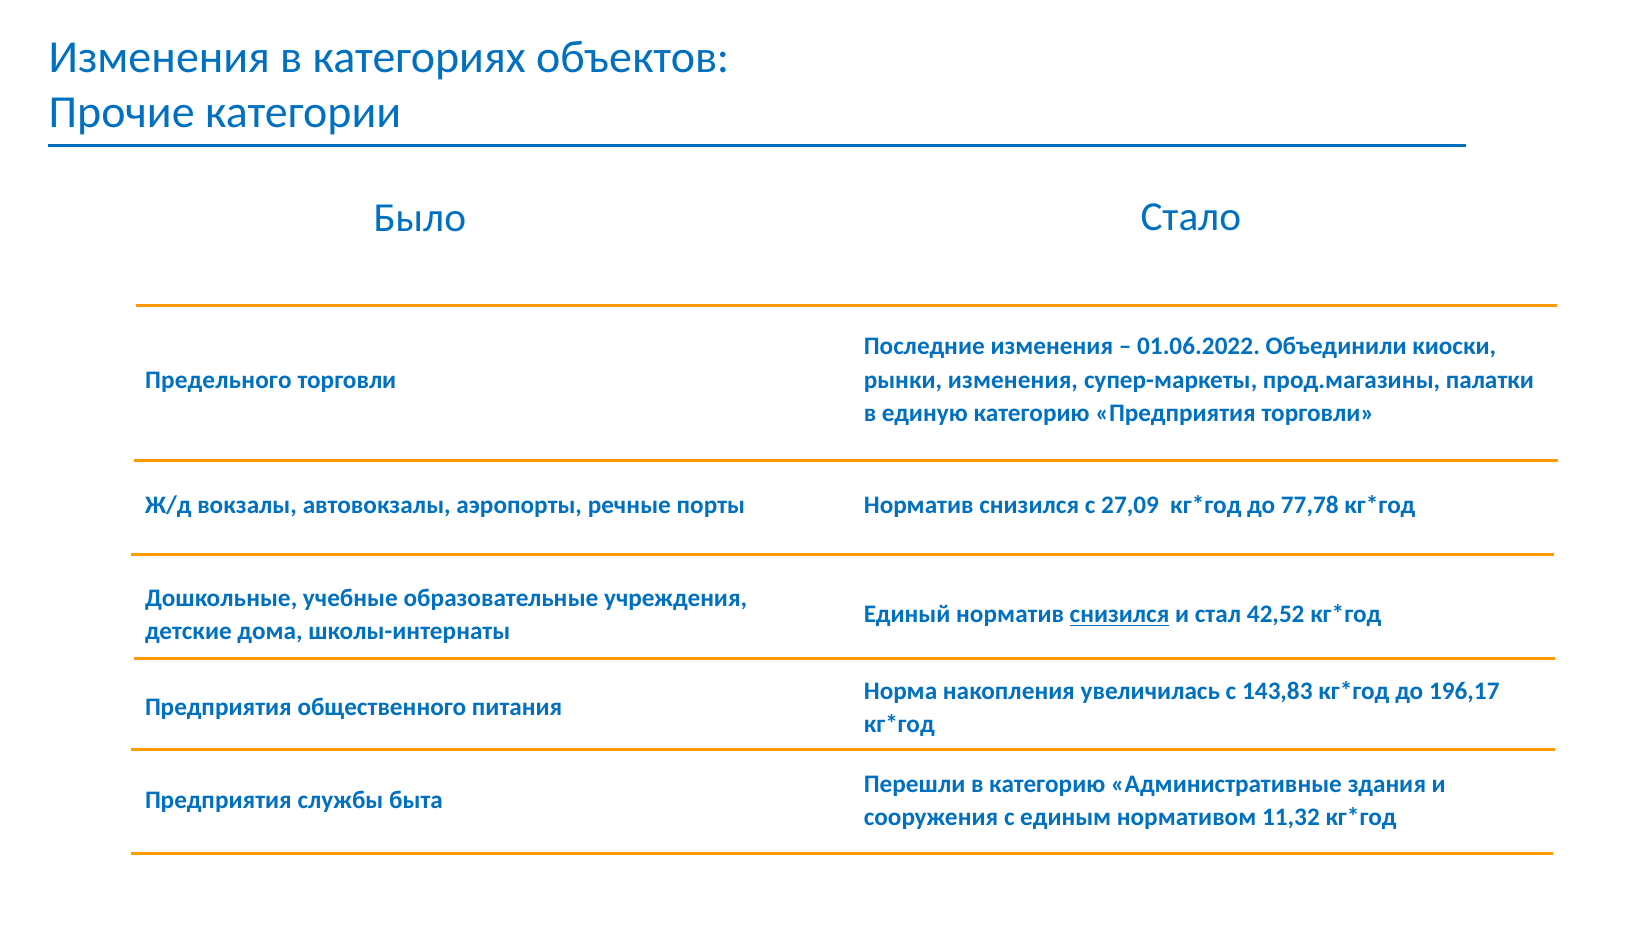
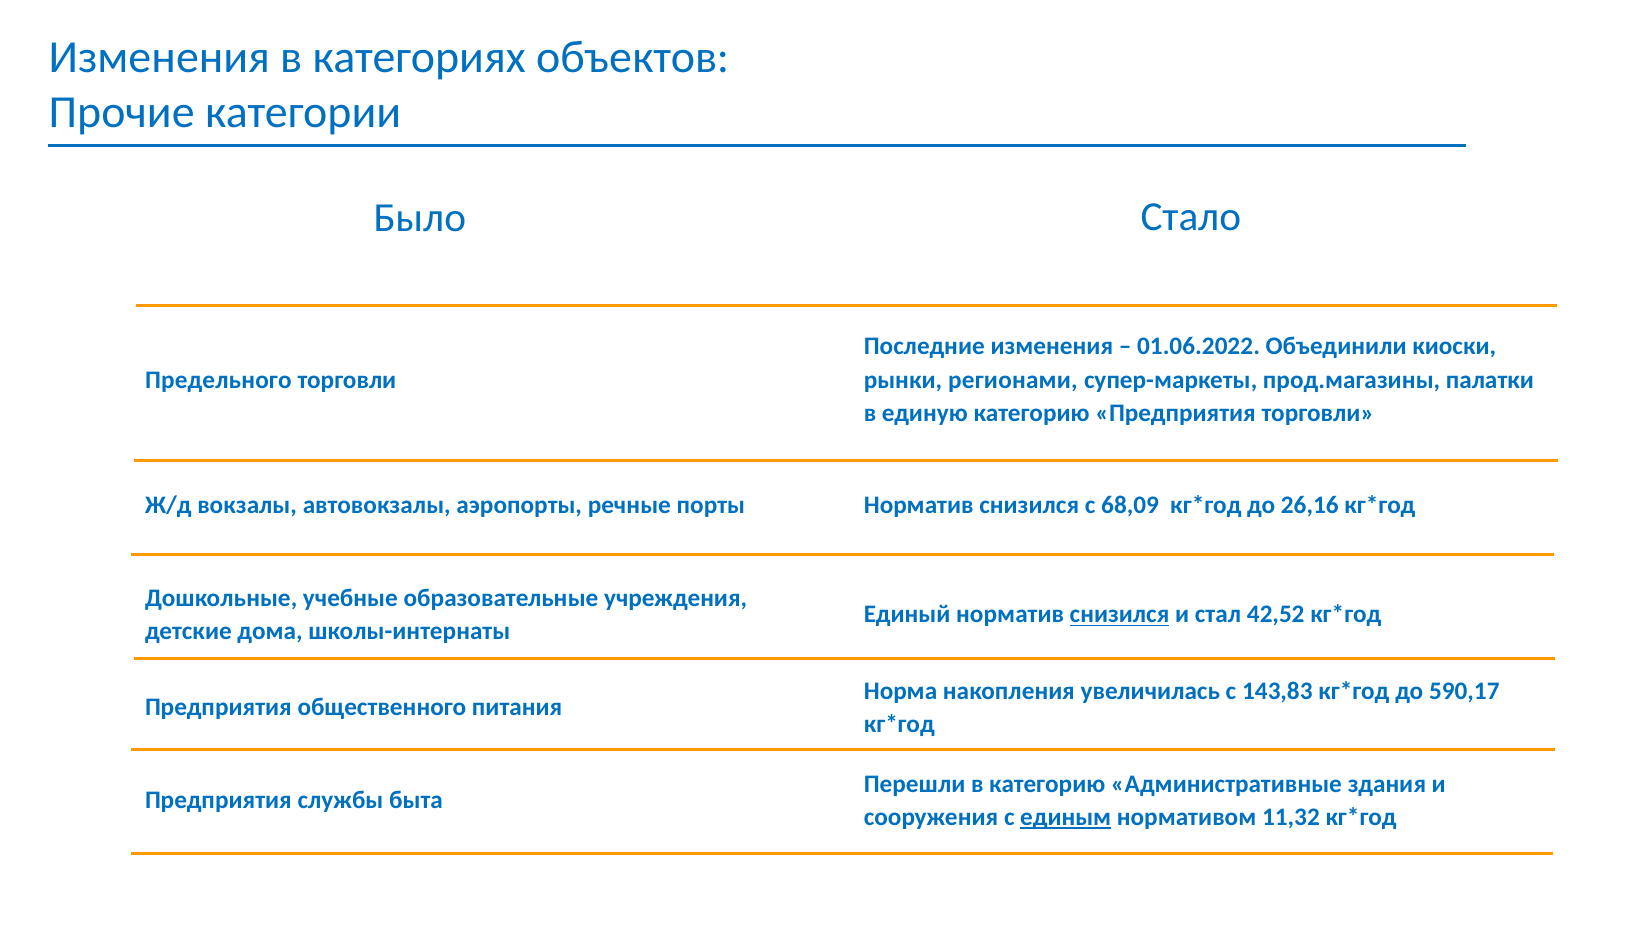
рынки изменения: изменения -> регионами (1013, 380)
27,09: 27,09 -> 68,09 (1130, 506)
77,78: 77,78 -> 26,16 (1310, 506)
196,17: 196,17 -> 590,17 (1464, 691)
единым underline: none -> present (1066, 818)
